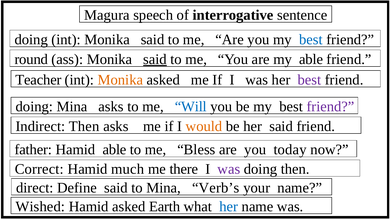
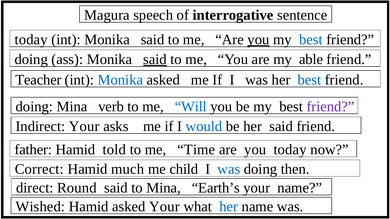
doing: doing -> today (31, 40)
you underline: none -> present (258, 40)
round: round -> doing (31, 59)
Monika colour: orange -> blue (120, 80)
best colour: purple -> blue (309, 80)
Mina asks: asks -> verb (111, 107)
Indirect Then: Then -> Your (84, 126)
would colour: orange -> blue (204, 126)
Hamid able: able -> told (114, 150)
Bless: Bless -> Time (196, 150)
there: there -> child (184, 169)
was colour: purple -> blue (229, 169)
Define: Define -> Round (77, 188)
Verb’s: Verb’s -> Earth’s (216, 188)
asked Earth: Earth -> Your (164, 207)
